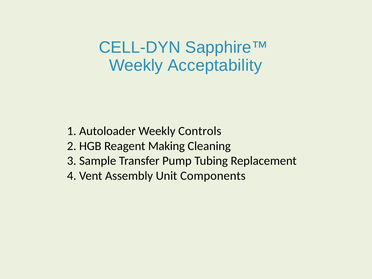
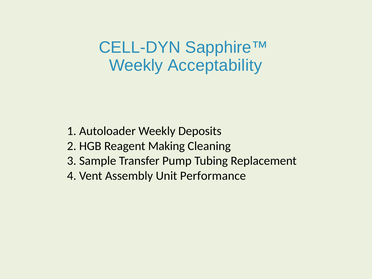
Controls: Controls -> Deposits (200, 131)
Components: Components -> Performance (213, 176)
